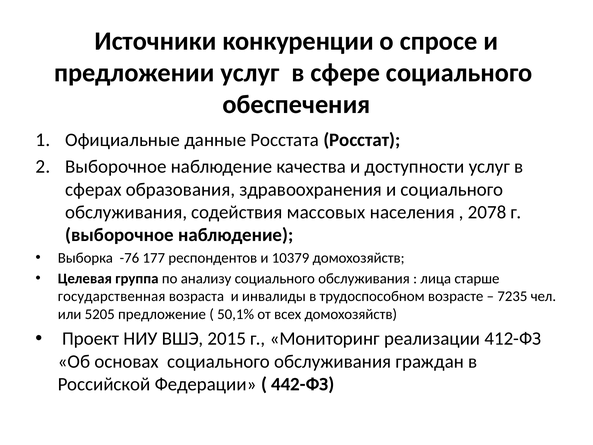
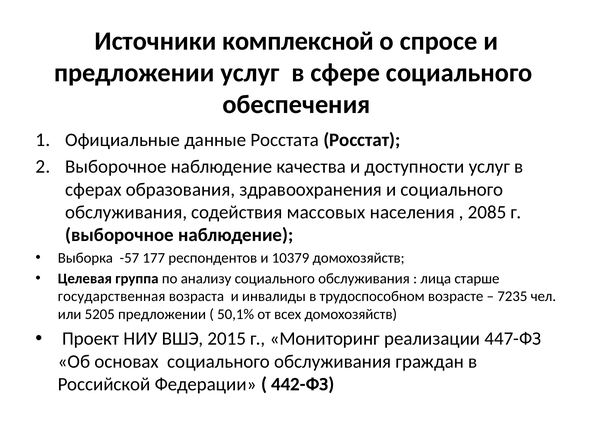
конкуренции: конкуренции -> комплексной (298, 41)
2078: 2078 -> 2085 (487, 212)
-76: -76 -> -57 (129, 258)
5205 предложение: предложение -> предложении (162, 314)
412-ФЗ: 412-ФЗ -> 447-ФЗ (513, 339)
